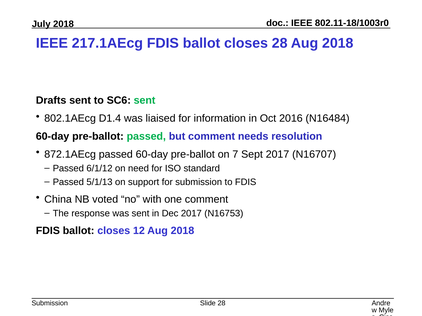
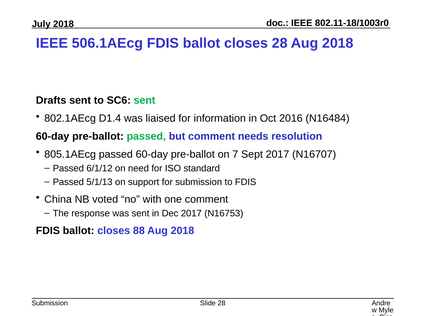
217.1AEcg: 217.1AEcg -> 506.1AEcg (107, 43)
872.1AEcg: 872.1AEcg -> 805.1AEcg (70, 154)
12: 12 -> 88 (139, 231)
